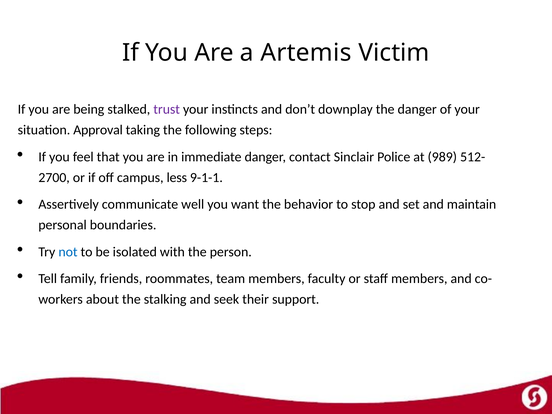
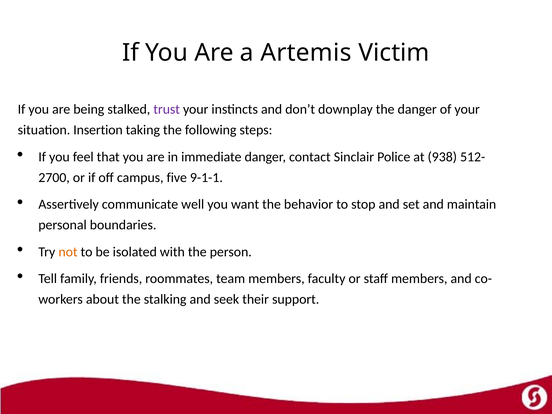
Approval: Approval -> Insertion (98, 130)
989: 989 -> 938 (442, 157)
less: less -> five (177, 178)
not colour: blue -> orange (68, 252)
